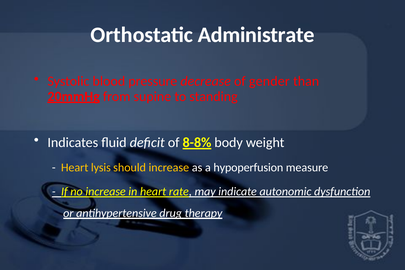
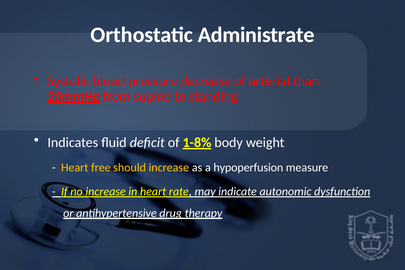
gender: gender -> arterial (269, 81)
8-8%: 8-8% -> 1-8% (197, 143)
lysis: lysis -> free (101, 168)
